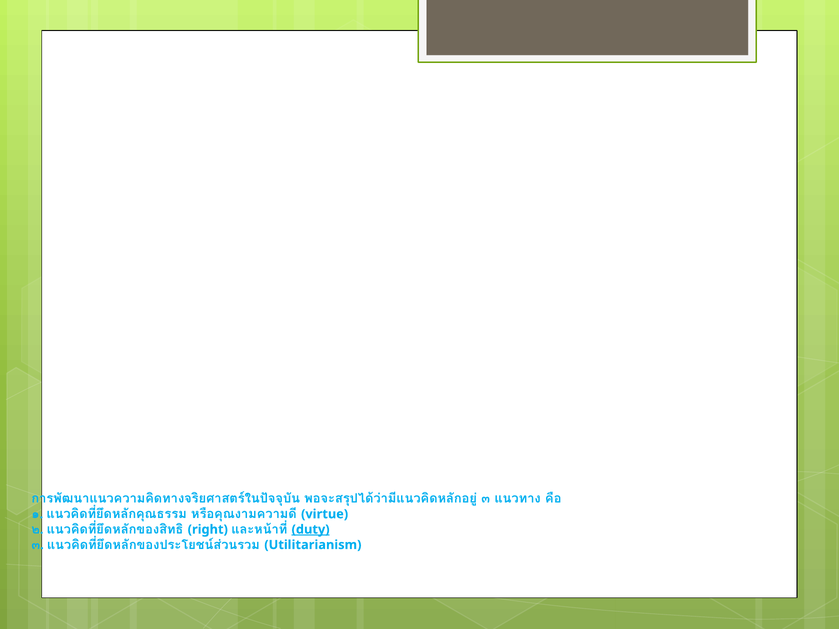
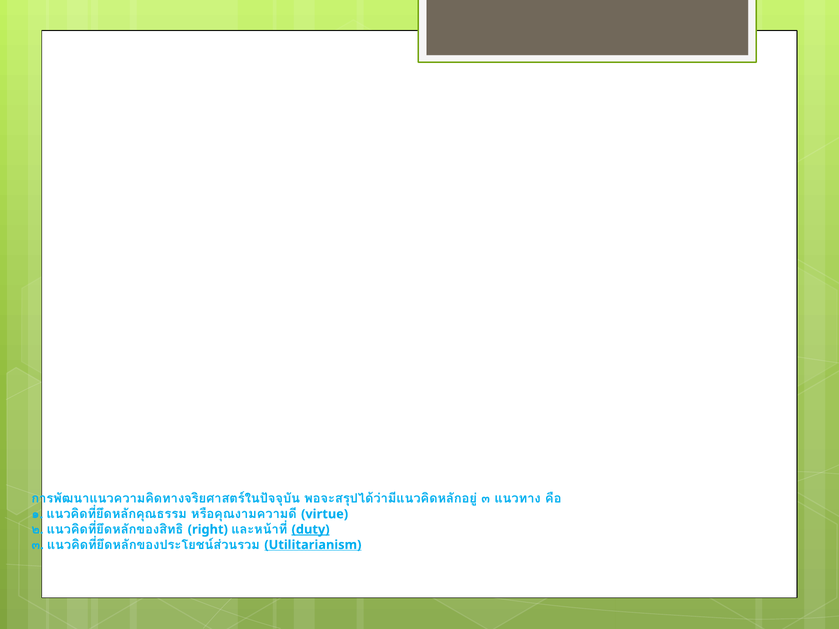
Utilitarianism underline: none -> present (313, 545)
